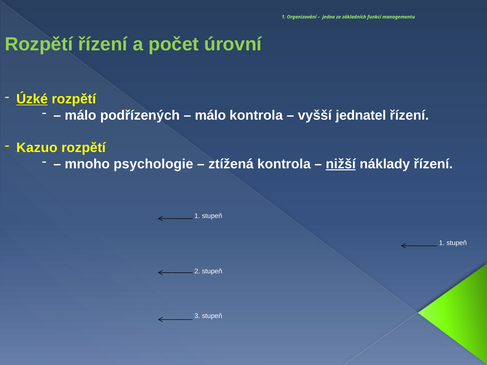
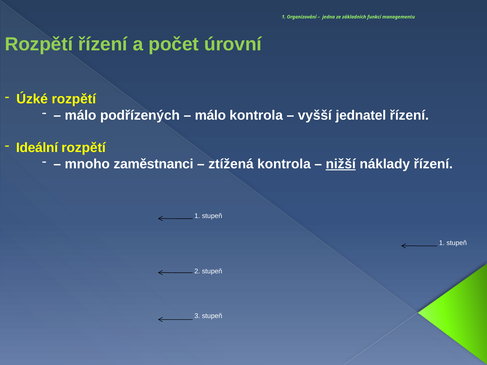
Úzké underline: present -> none (32, 99)
Kazuo: Kazuo -> Ideální (37, 148)
psychologie: psychologie -> zaměstnanci (154, 164)
